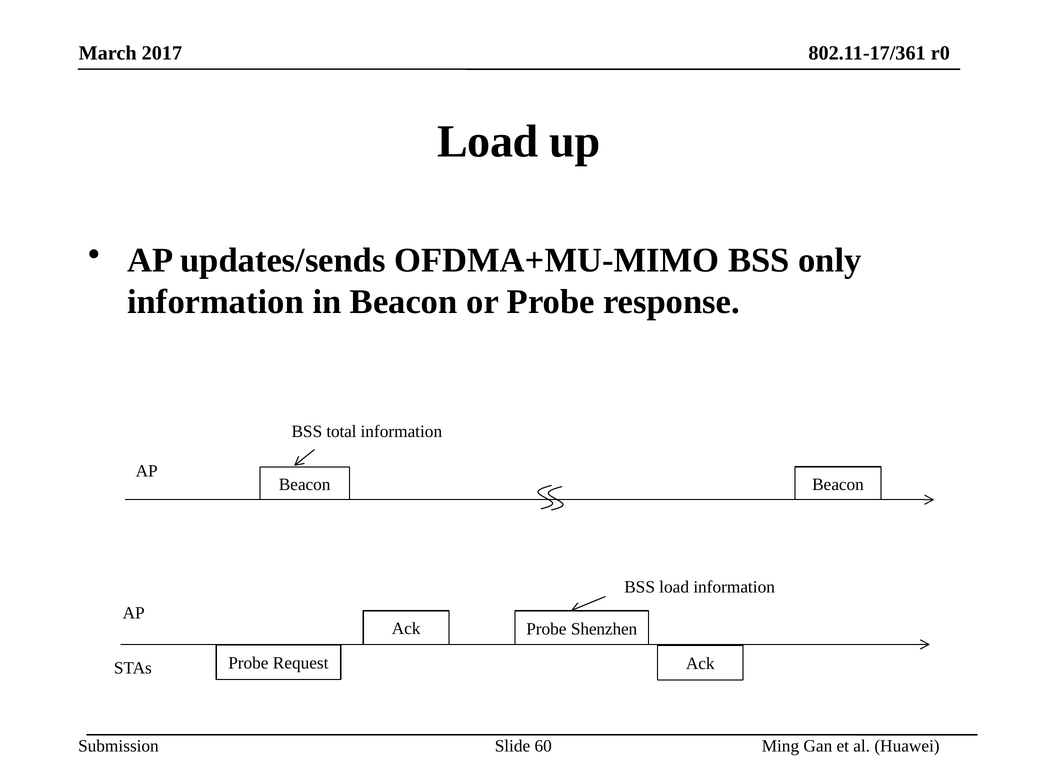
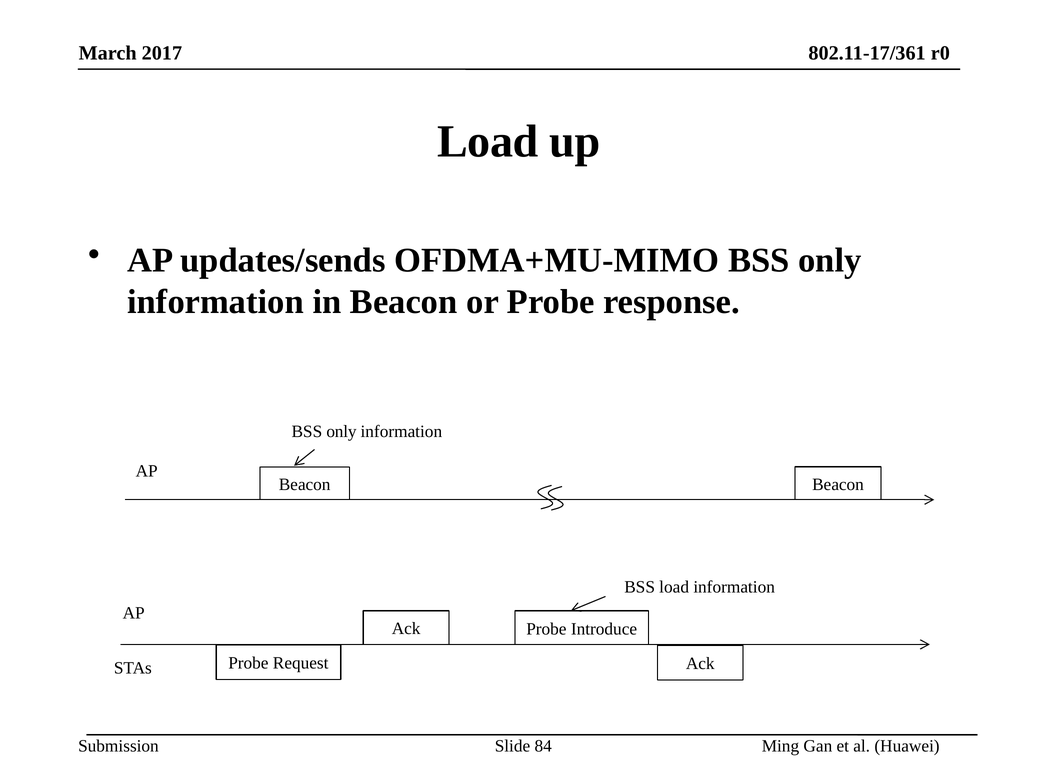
total: total -> only (341, 432)
Shenzhen: Shenzhen -> Introduce (604, 629)
60: 60 -> 84 (543, 747)
